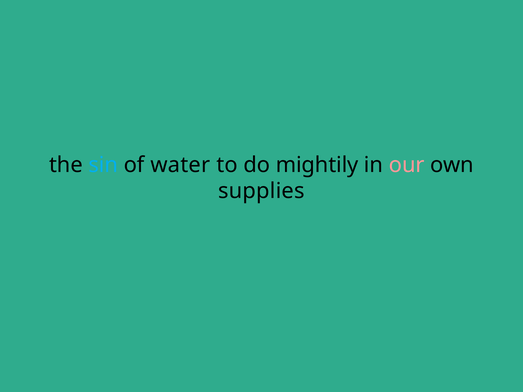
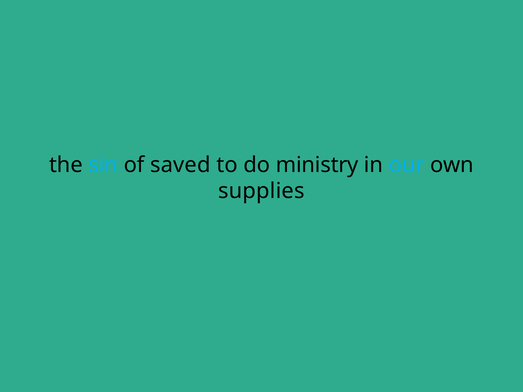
water: water -> saved (180, 165)
mightily: mightily -> ministry (317, 165)
our colour: pink -> light blue (407, 165)
